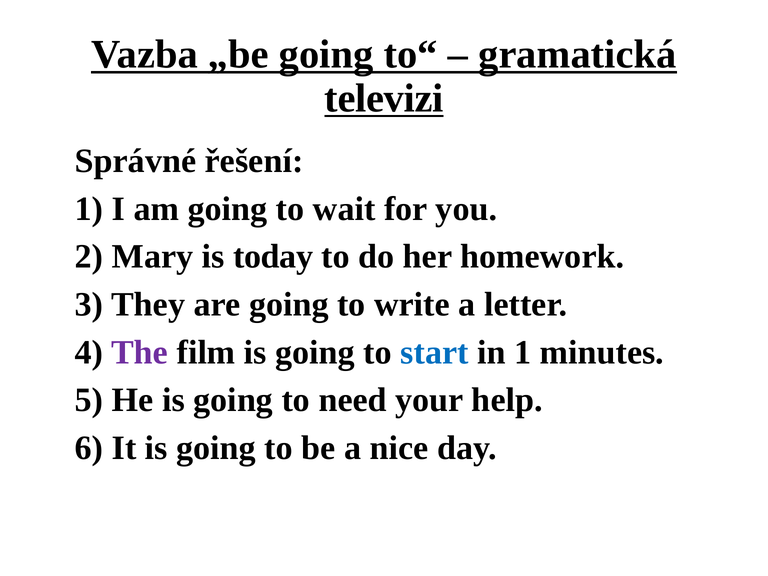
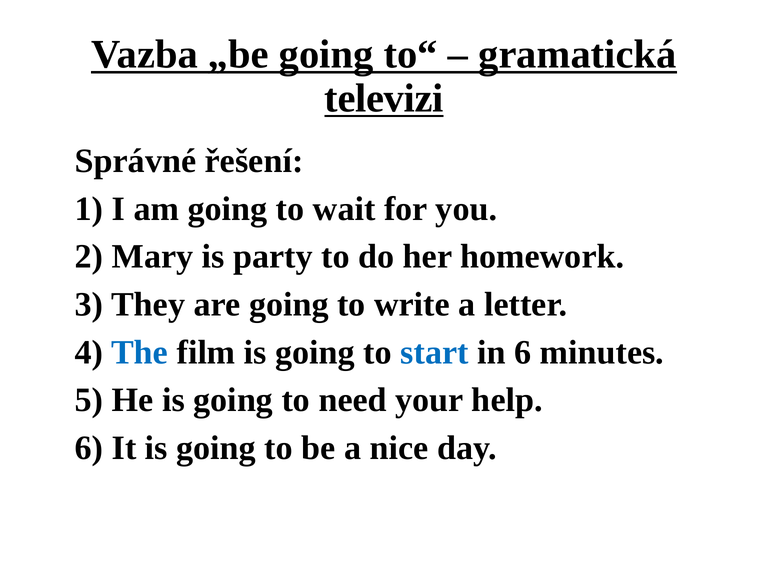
today: today -> party (273, 257)
The colour: purple -> blue (140, 352)
in 1: 1 -> 6 (523, 352)
